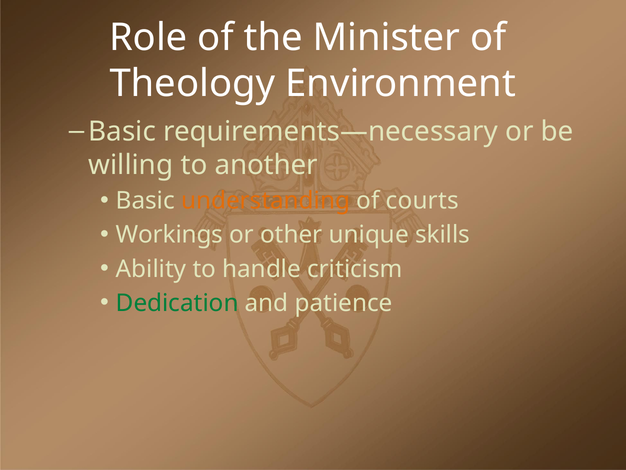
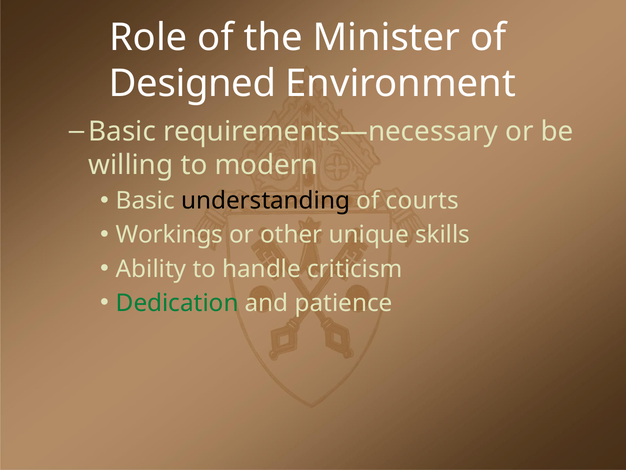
Theology: Theology -> Designed (193, 84)
another: another -> modern (266, 165)
understanding colour: orange -> black (266, 201)
